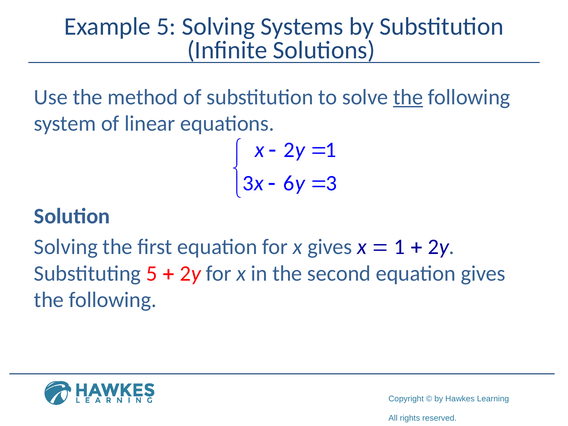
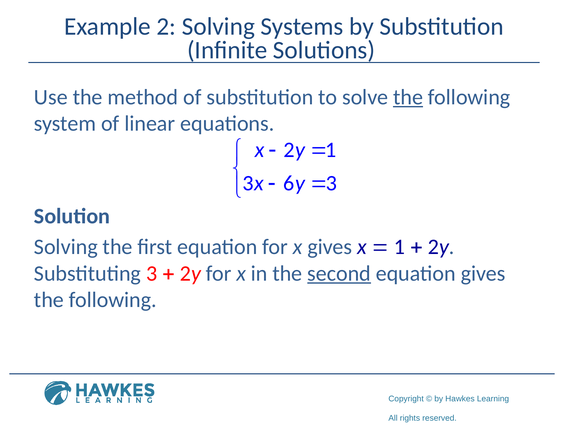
Example 5: 5 -> 2 (166, 26)
Substituting 5: 5 -> 3 (152, 273)
second underline: none -> present (339, 273)
